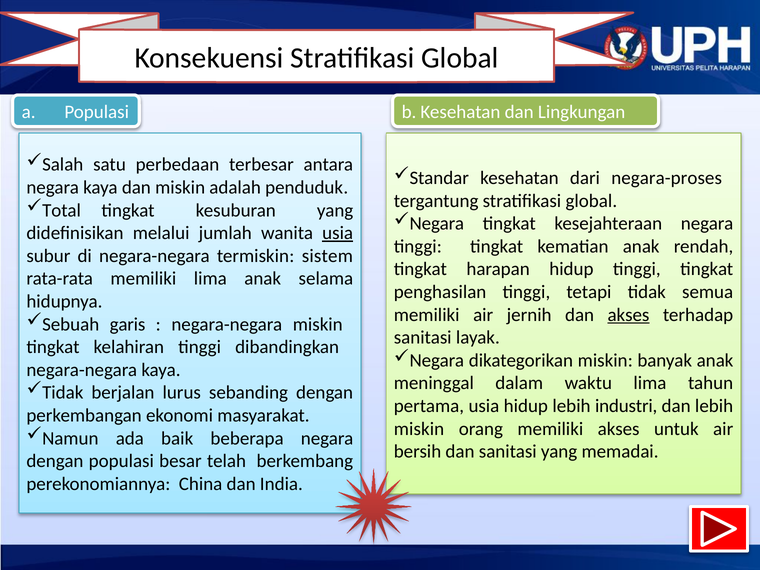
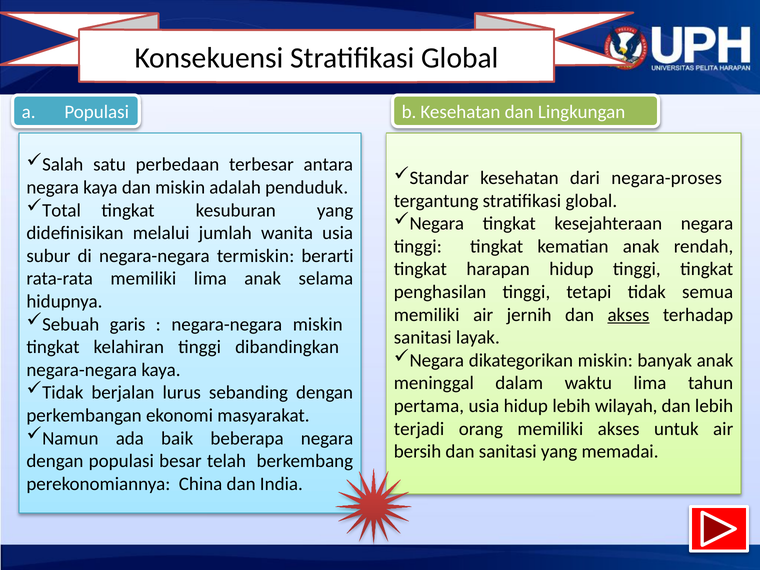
usia underline: present -> none (338, 233)
sistem: sistem -> berarti (327, 256)
industri: industri -> wilayah (626, 406)
miskin: miskin -> terjadi (419, 429)
